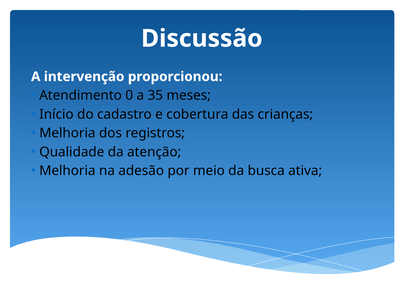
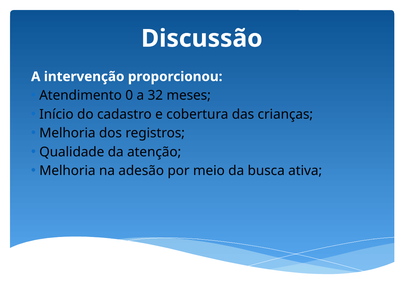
35: 35 -> 32 (155, 95)
